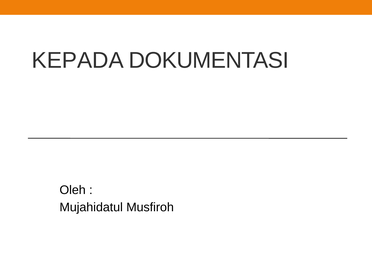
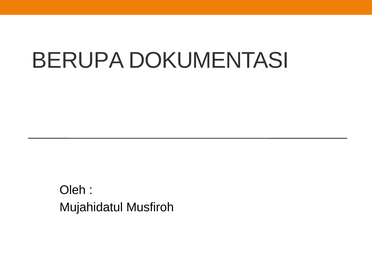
KEPADA: KEPADA -> BERUPA (78, 60)
